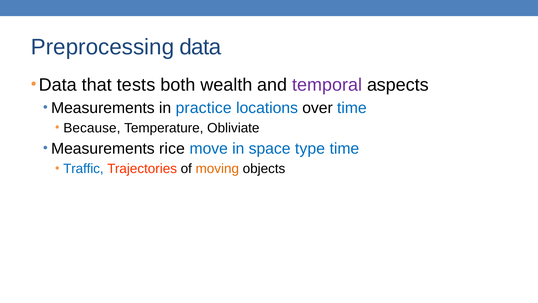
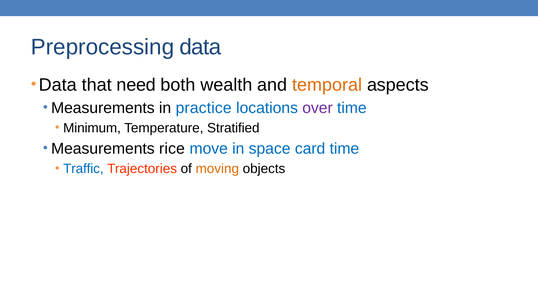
tests: tests -> need (136, 85)
temporal colour: purple -> orange (327, 85)
over colour: black -> purple (318, 108)
Because: Because -> Minimum (92, 128)
Obliviate: Obliviate -> Stratified (233, 128)
type: type -> card (310, 149)
